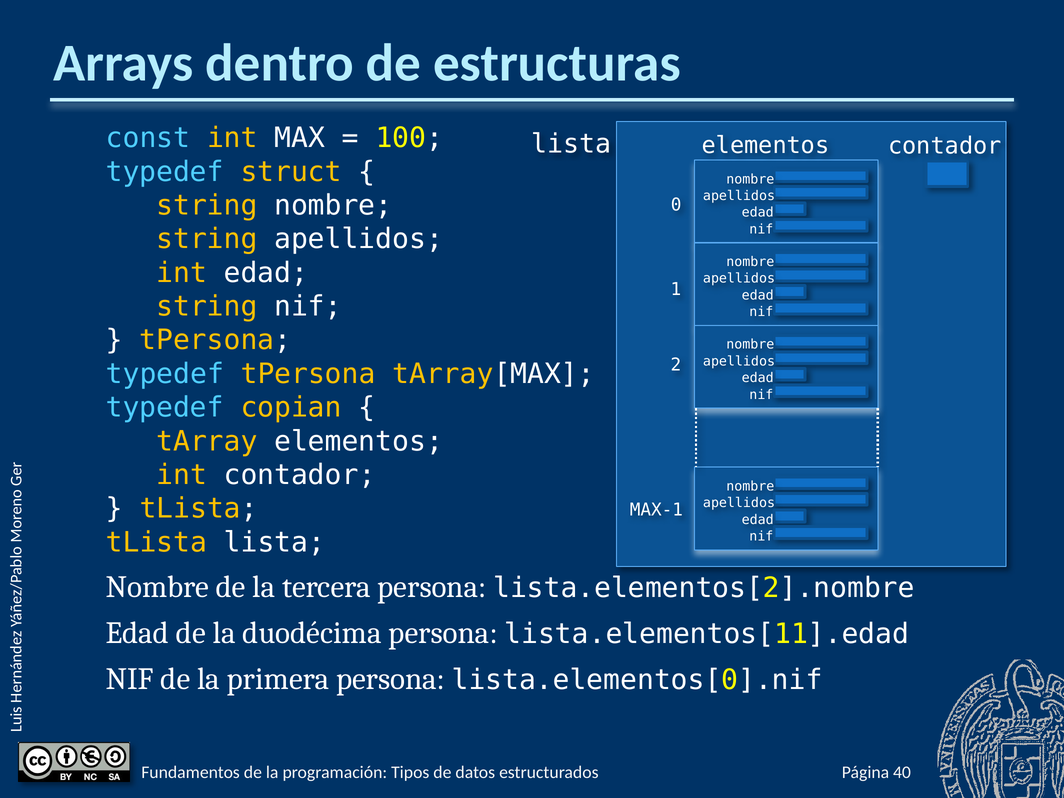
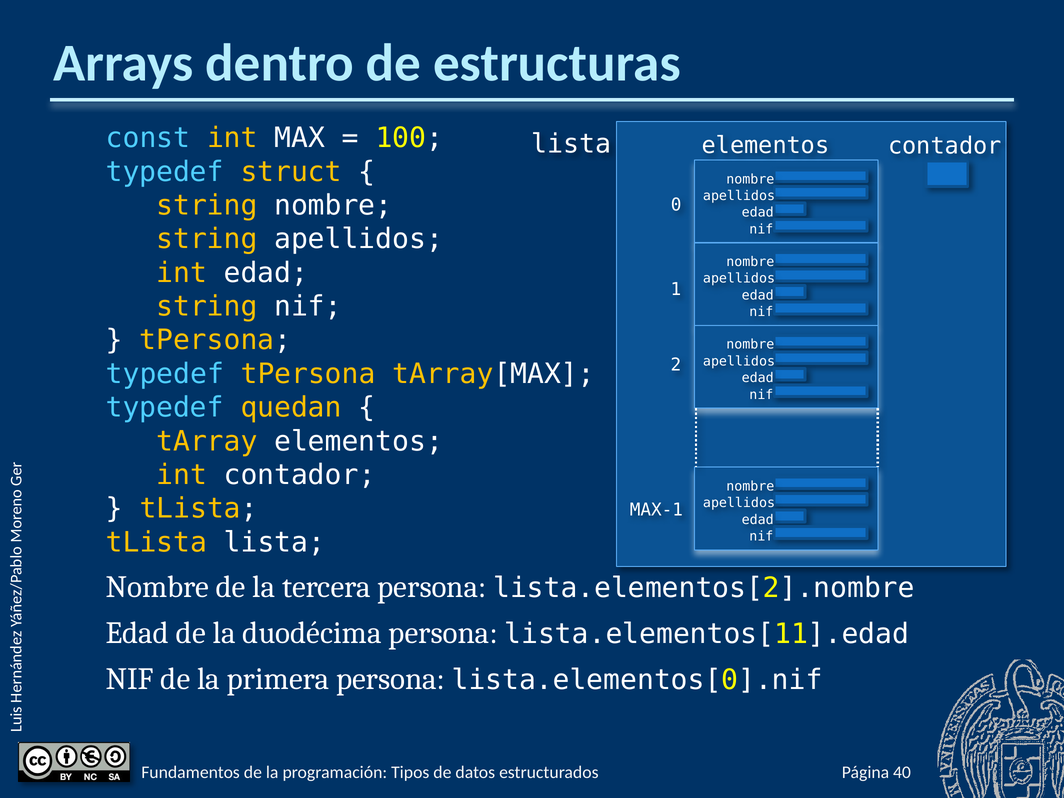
copian: copian -> quedan (291, 408)
